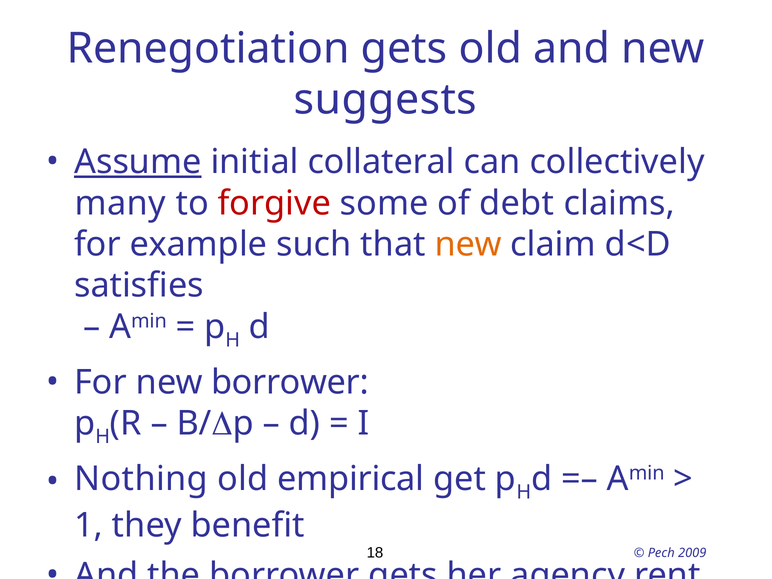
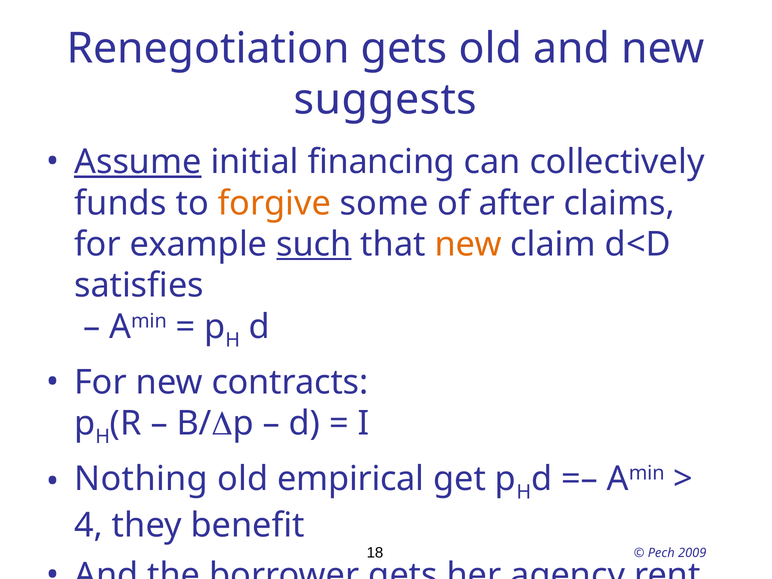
collateral: collateral -> financing (381, 162)
many: many -> funds (120, 203)
forgive colour: red -> orange (274, 203)
debt: debt -> after (517, 203)
such underline: none -> present (314, 244)
new borrower: borrower -> contracts (290, 382)
1: 1 -> 4 (89, 526)
